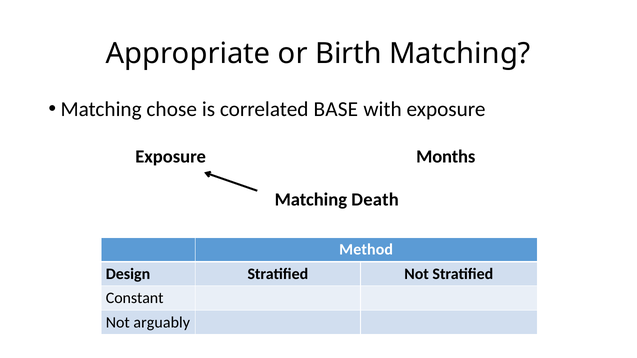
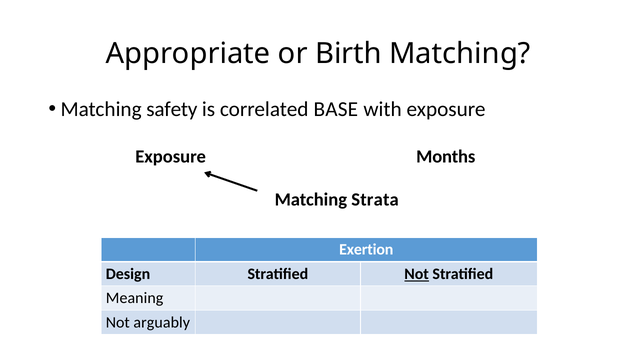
chose: chose -> safety (172, 109)
Death: Death -> Strata (375, 200)
Method: Method -> Exertion (366, 250)
Not underline: none -> present (417, 274)
Constant: Constant -> Meaning (135, 298)
